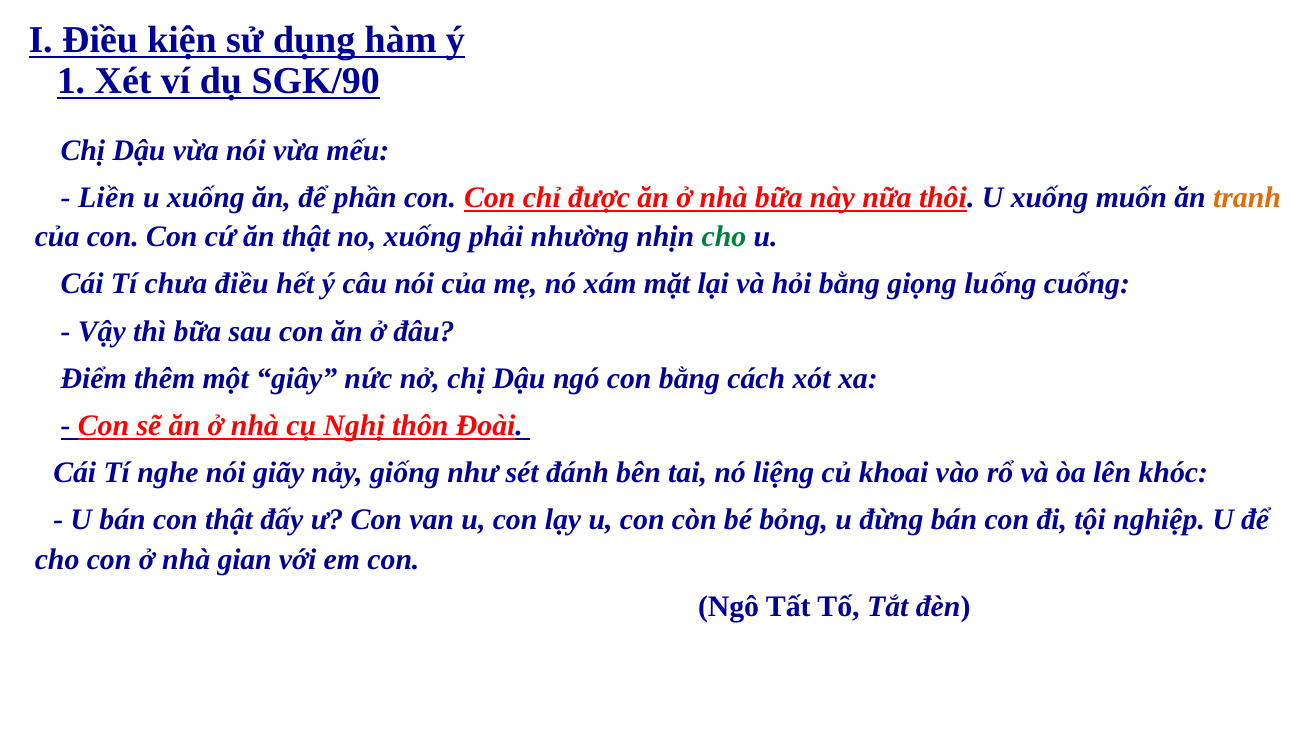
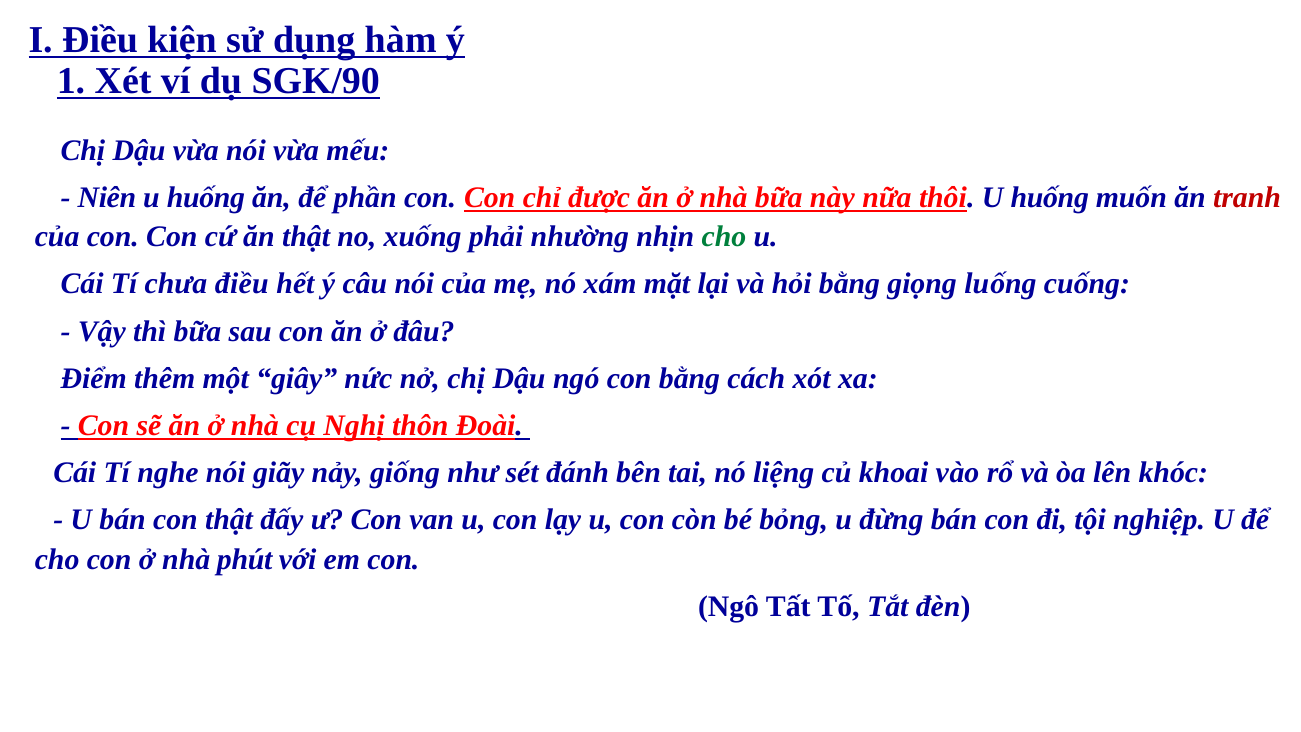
Liền: Liền -> Niên (107, 198)
xuống: xuống -> huống (206, 198)
thôi U xuống: xuống -> huống (1050, 198)
tranh colour: orange -> red (1247, 198)
gian: gian -> phút (245, 559)
